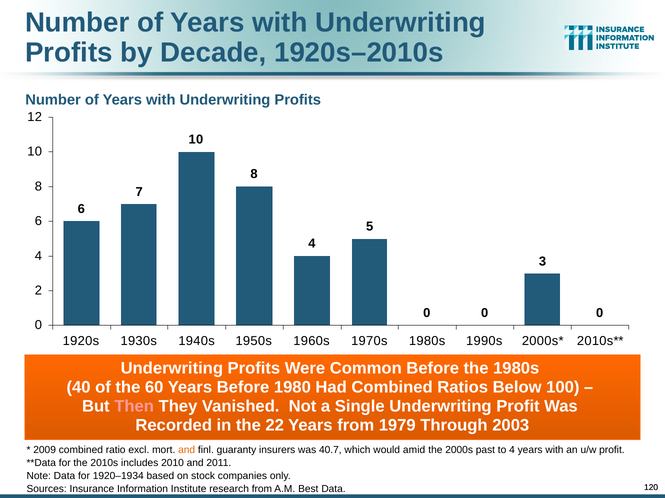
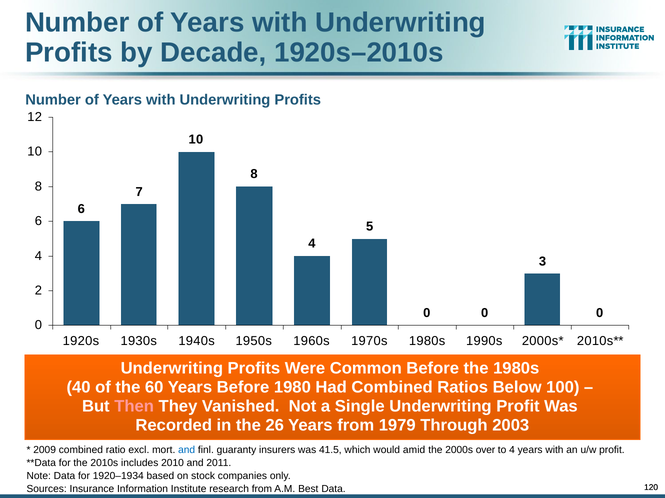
22: 22 -> 26 (275, 426)
and colour: orange -> blue (187, 451)
40.7: 40.7 -> 41.5 (330, 451)
past: past -> over (485, 451)
